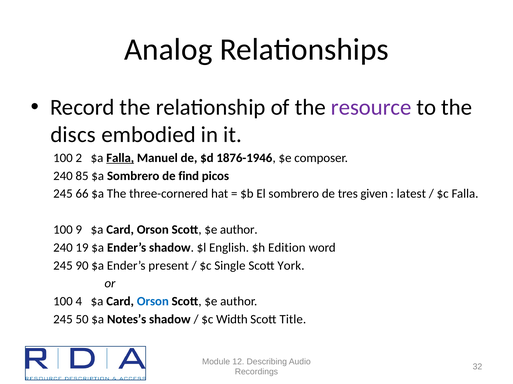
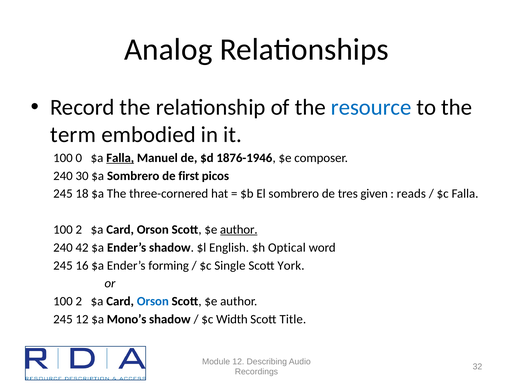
resource colour: purple -> blue (371, 108)
discs: discs -> term (73, 135)
2: 2 -> 0 (79, 158)
85: 85 -> 30 (82, 176)
find: find -> first (189, 176)
66: 66 -> 18 (82, 194)
latest: latest -> reads (411, 194)
9: 9 -> 2 (79, 230)
author underline: none -> present (239, 230)
19: 19 -> 42 (82, 248)
Edition: Edition -> Optical (287, 248)
90: 90 -> 16 (82, 266)
present: present -> forming (169, 266)
4: 4 -> 2 (79, 302)
245 50: 50 -> 12 (82, 320)
Notes’s: Notes’s -> Mono’s (127, 320)
